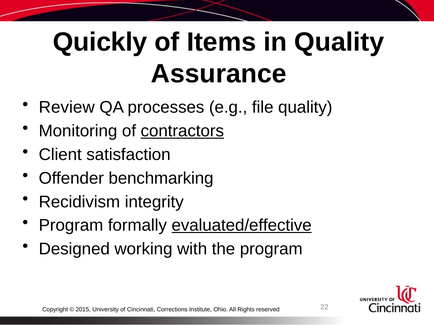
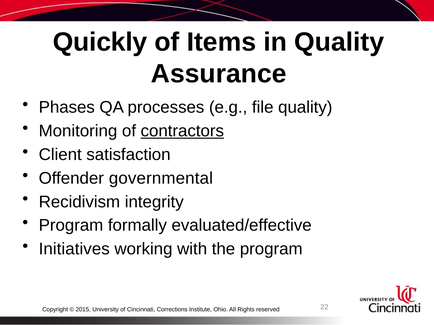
Review: Review -> Phases (67, 108)
benchmarking: benchmarking -> governmental (161, 178)
evaluated/effective underline: present -> none (242, 226)
Designed: Designed -> Initiatives (74, 249)
